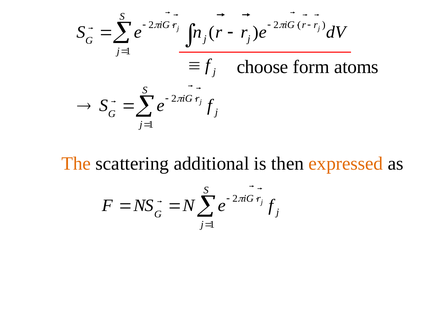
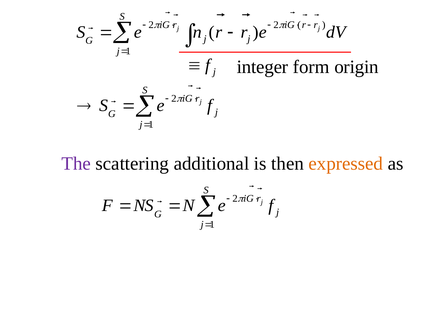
choose: choose -> integer (263, 67)
atoms: atoms -> origin (356, 67)
The colour: orange -> purple (76, 164)
